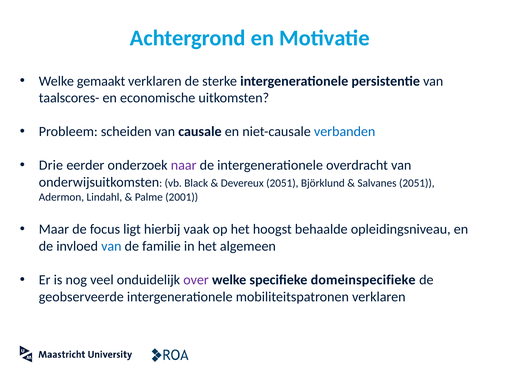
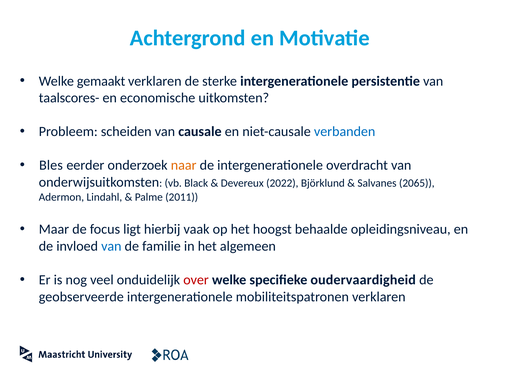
Drie: Drie -> Bles (51, 165)
naar colour: purple -> orange (184, 165)
Devereux 2051: 2051 -> 2022 (282, 183)
Salvanes 2051: 2051 -> 2065 (417, 183)
2001: 2001 -> 2011 (182, 197)
over colour: purple -> red (196, 280)
domeinspecifieke: domeinspecifieke -> oudervaardigheid (363, 280)
